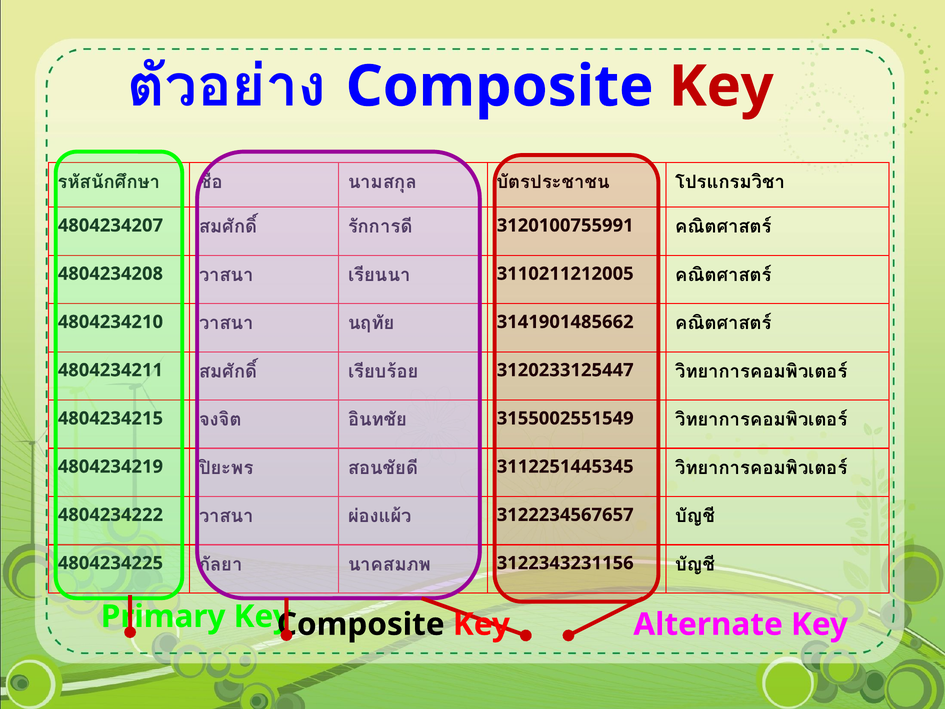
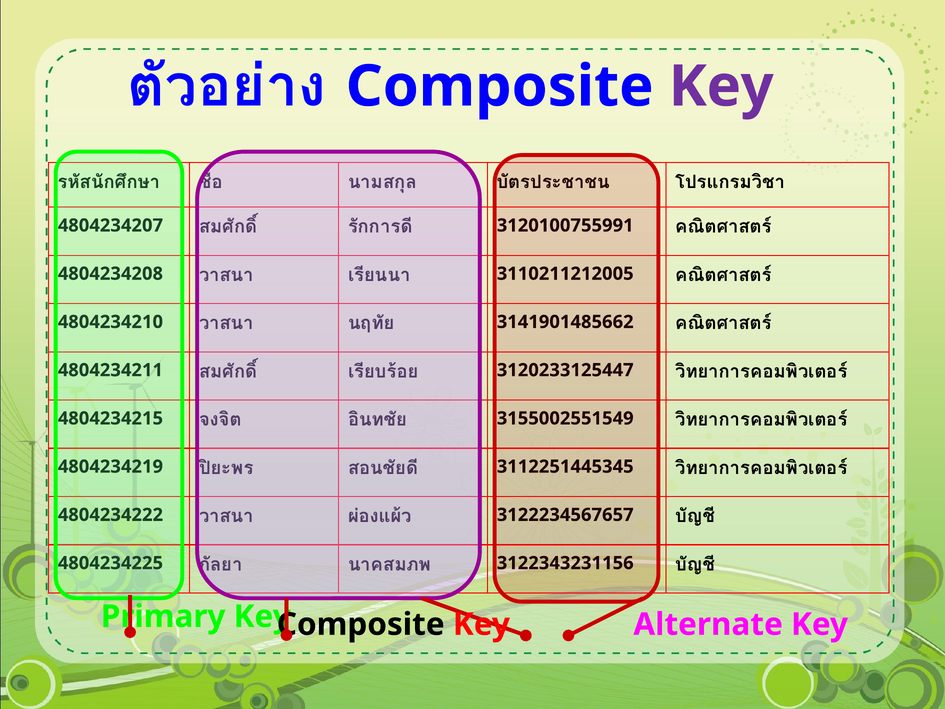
Key colour: red -> purple (721, 87)
